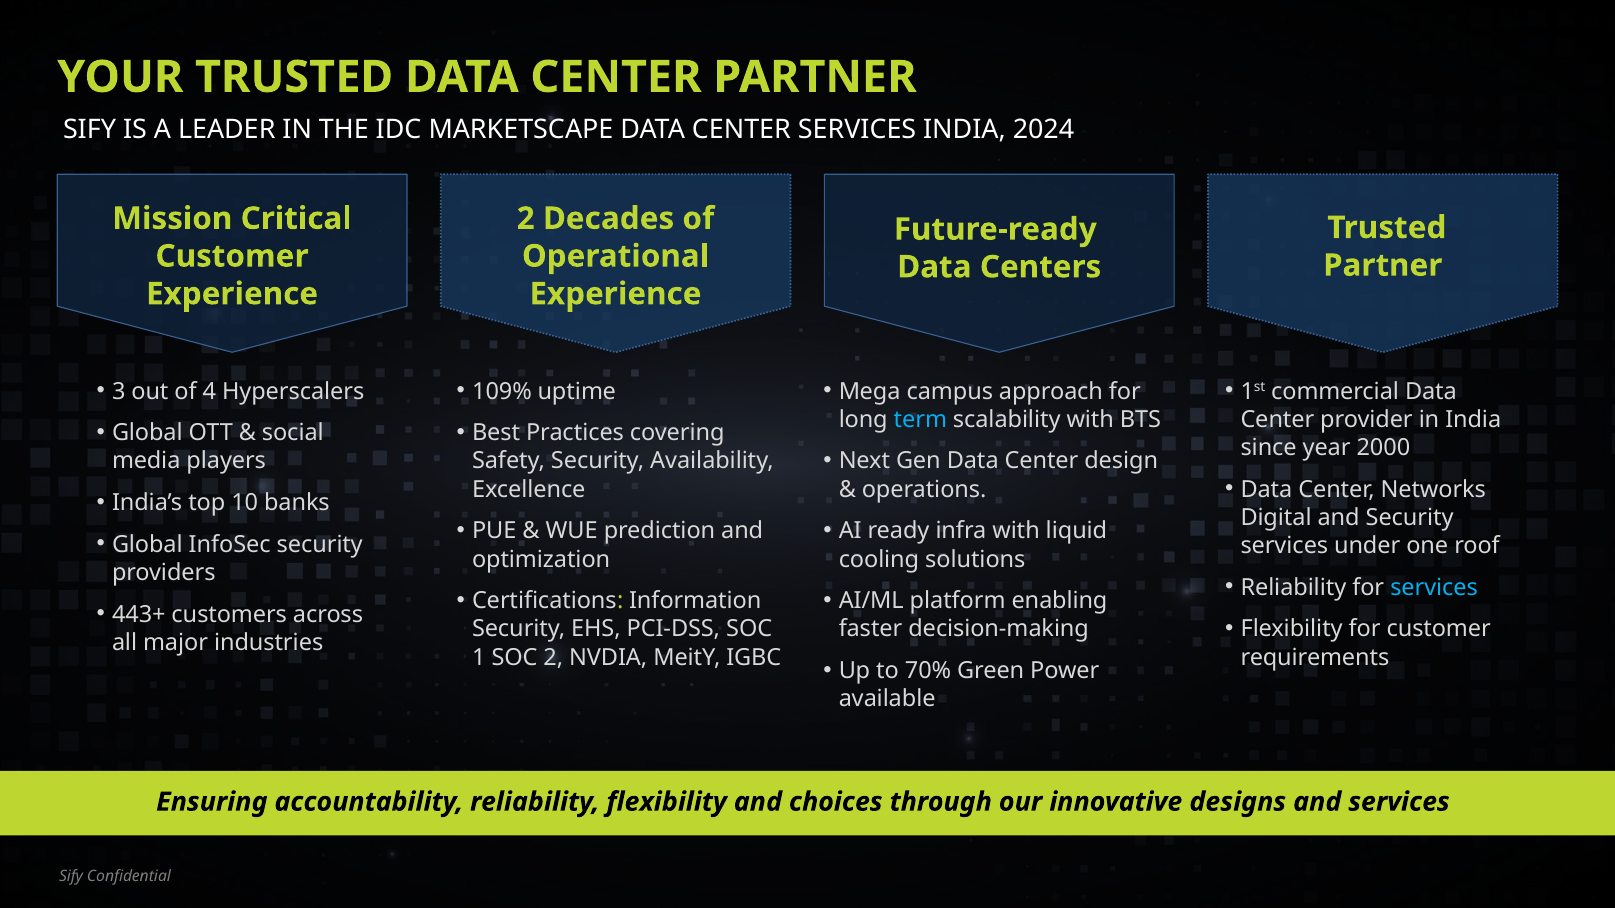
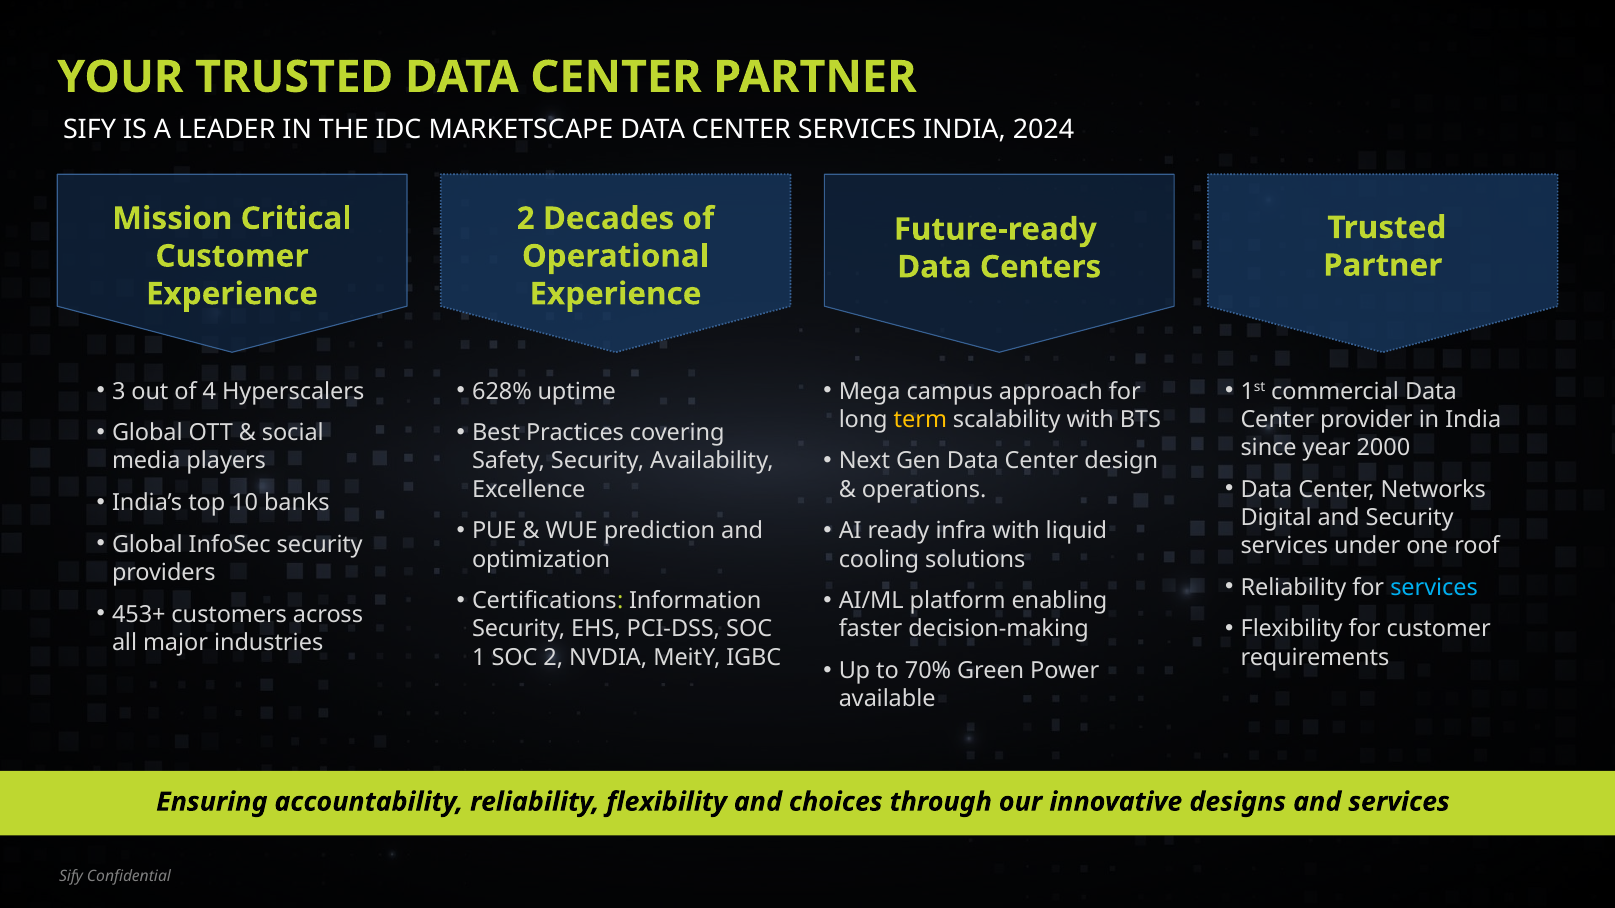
109%: 109% -> 628% (502, 391)
term colour: light blue -> yellow (920, 420)
443+: 443+ -> 453+ (139, 615)
